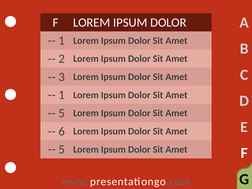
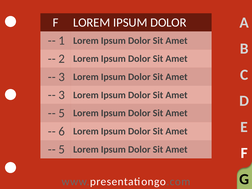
1: 1 -> 3 (62, 95)
